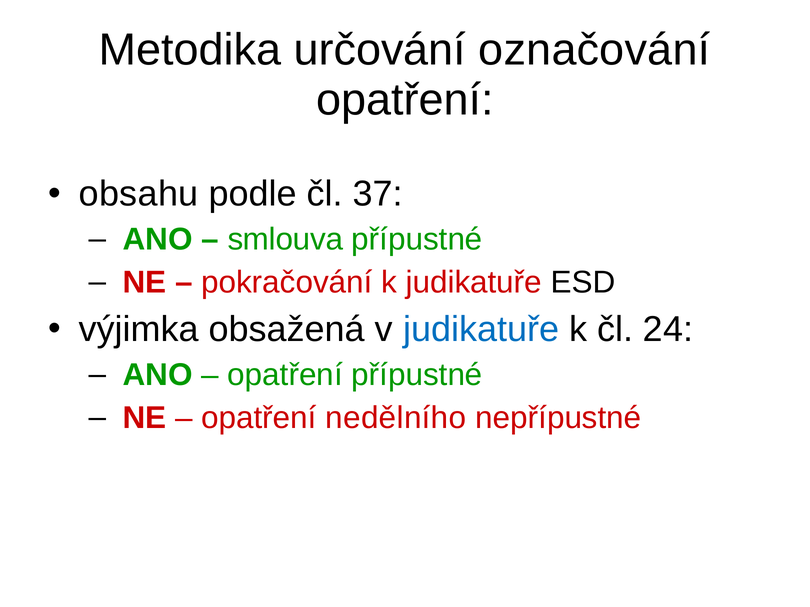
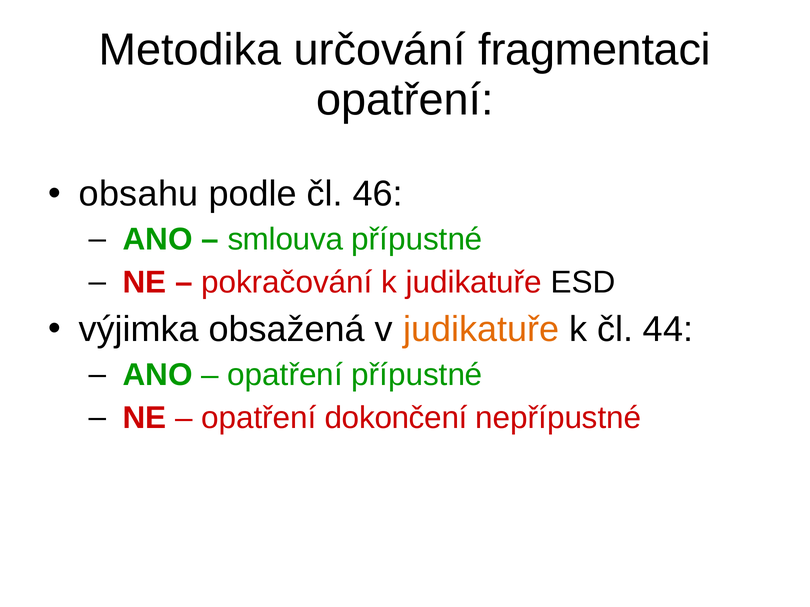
označování: označování -> fragmentaci (595, 50)
37: 37 -> 46 (378, 194)
judikatuře colour: blue -> orange (481, 329)
24: 24 -> 44 (668, 329)
nedělního: nedělního -> dokončení (396, 418)
